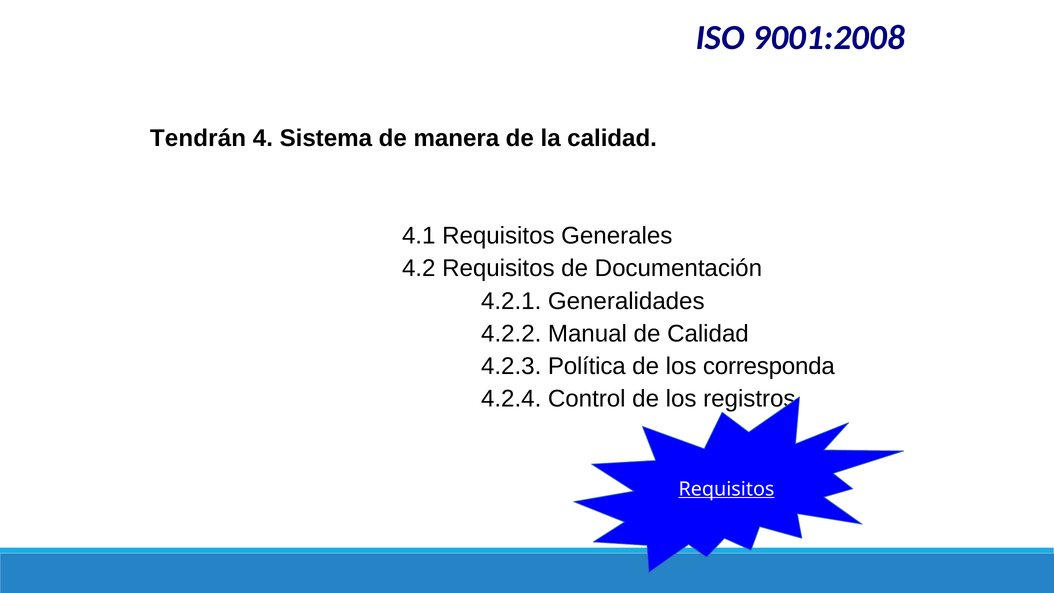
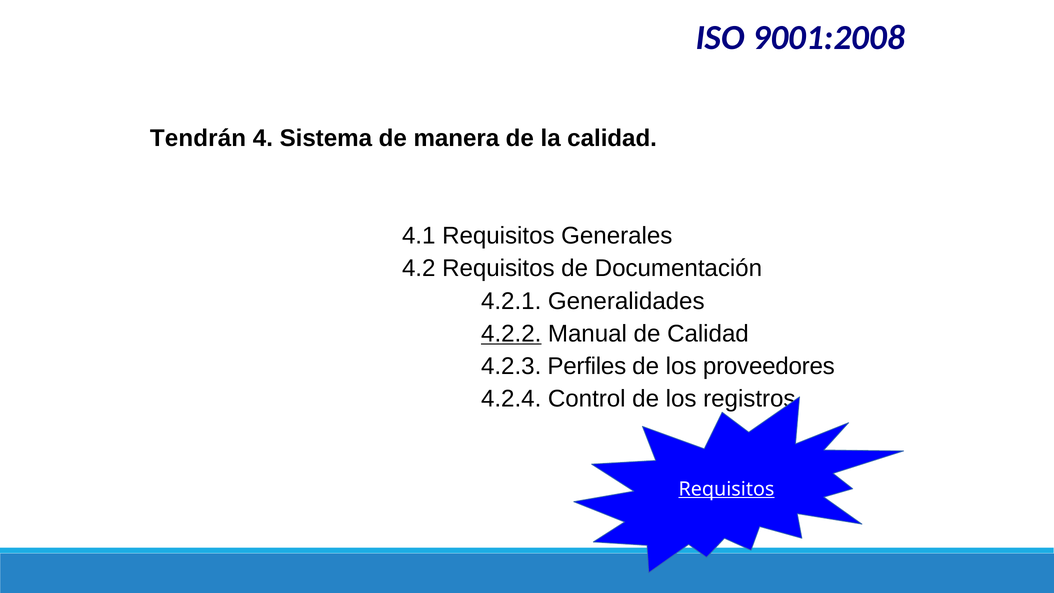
4.2.2 underline: none -> present (511, 334)
Política: Política -> Perfiles (587, 366)
corresponda: corresponda -> proveedores (769, 366)
